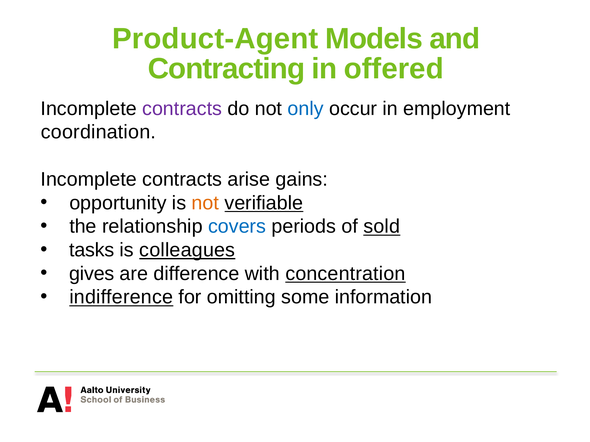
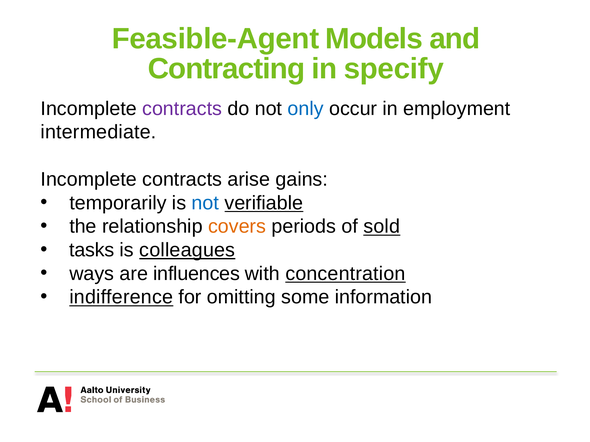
Product-Agent: Product-Agent -> Feasible-Agent (215, 39)
offered: offered -> specify (394, 69)
coordination: coordination -> intermediate (98, 132)
opportunity: opportunity -> temporarily (118, 203)
not colour: orange -> blue (205, 203)
covers colour: blue -> orange (237, 227)
gives: gives -> ways (92, 274)
difference: difference -> influences (196, 274)
